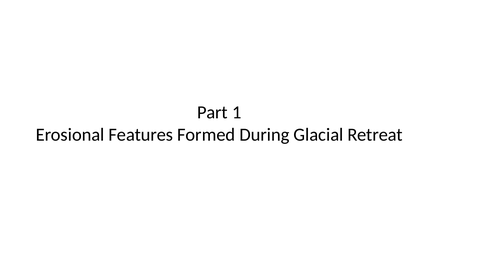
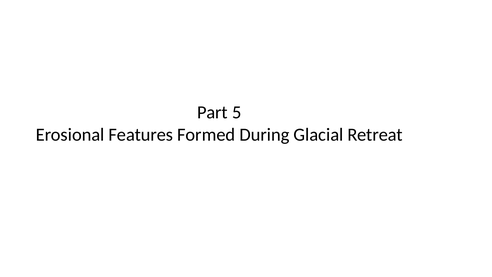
1: 1 -> 5 (237, 112)
